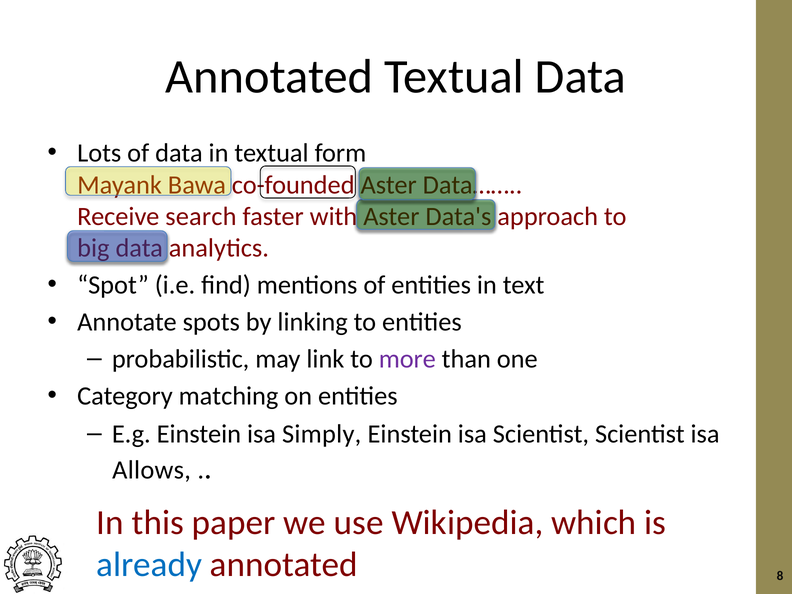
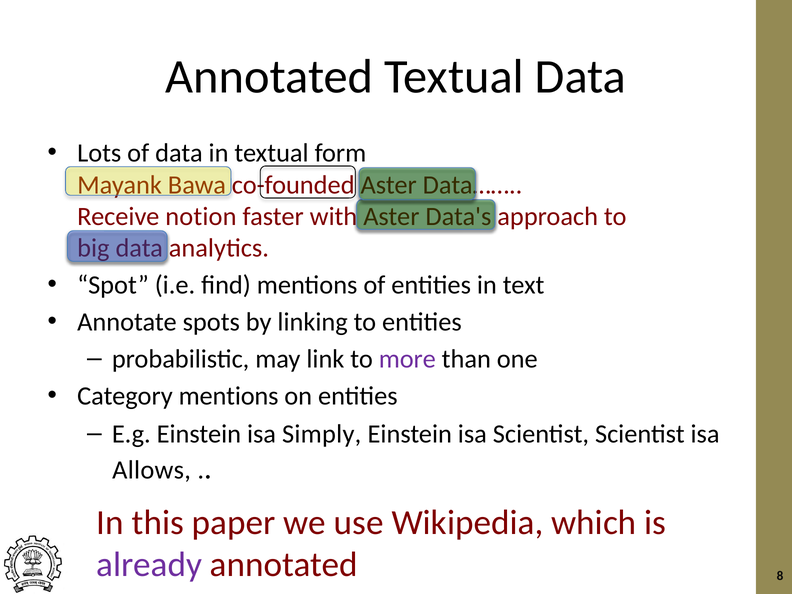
search: search -> notion (201, 217)
Category matching: matching -> mentions (229, 396)
already colour: blue -> purple (149, 565)
